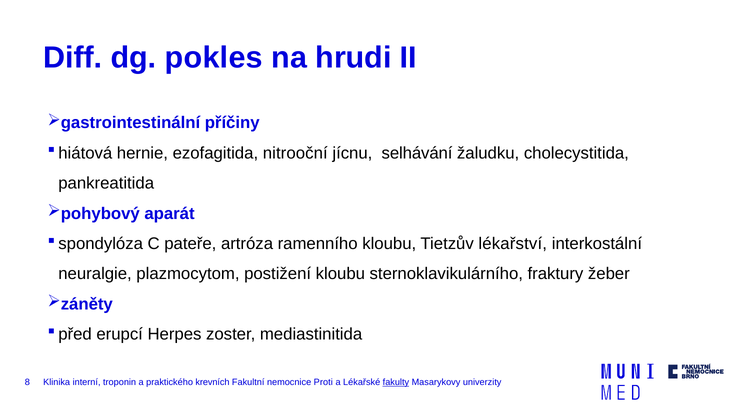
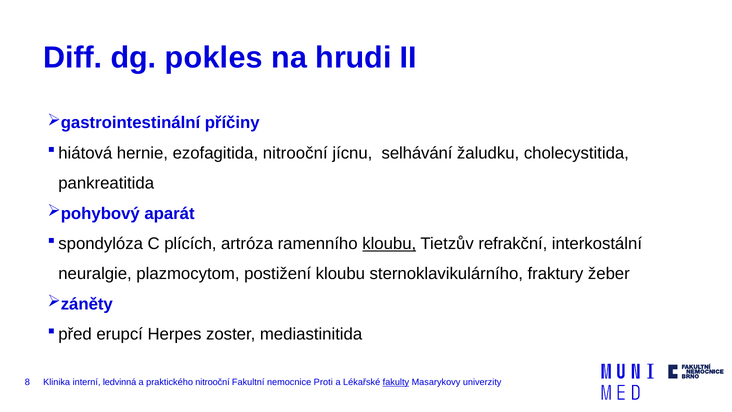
pateře: pateře -> plících (190, 244)
kloubu underline: none -> present (389, 244)
lékařství: lékařství -> refrakční (513, 244)
troponin: troponin -> ledvinná (120, 382)
praktického krevních: krevních -> nitrooční (213, 382)
